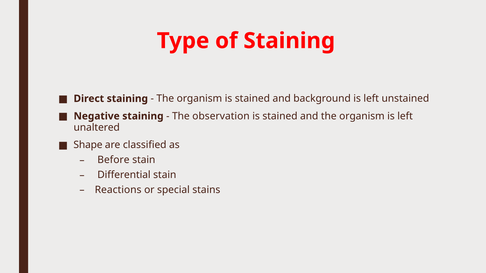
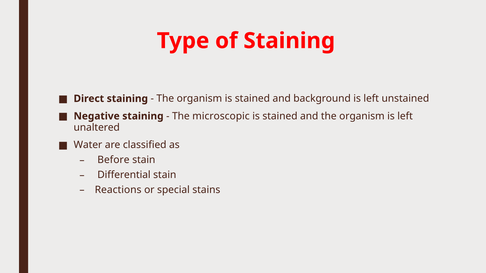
observation: observation -> microscopic (221, 116)
Shape: Shape -> Water (88, 145)
